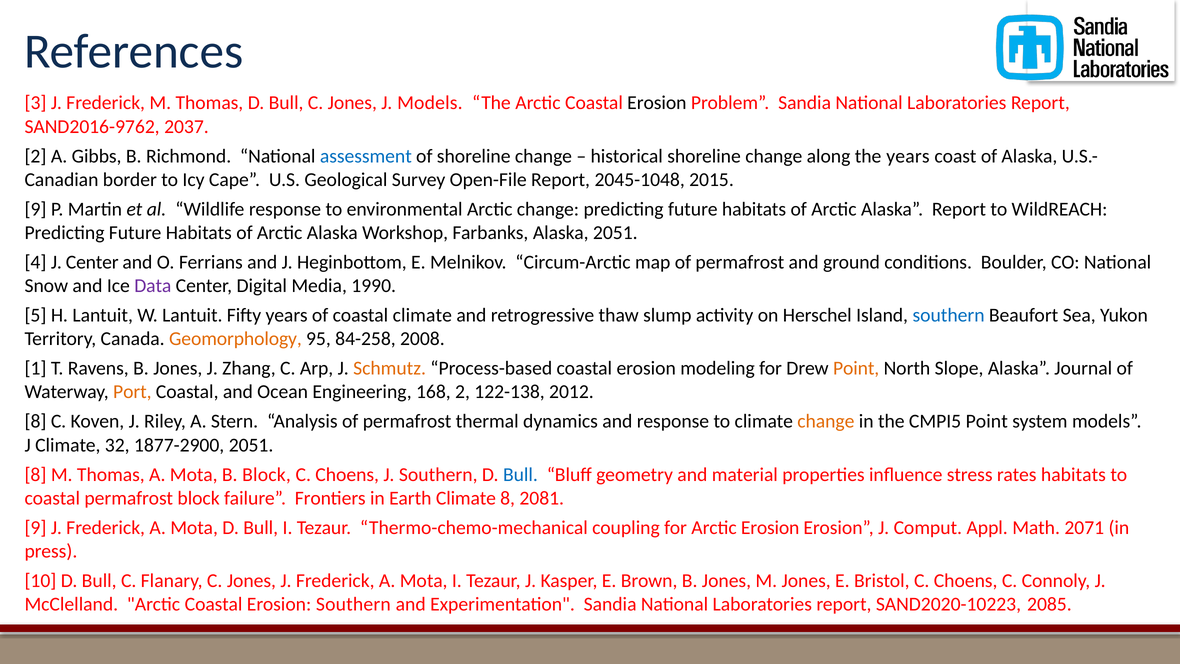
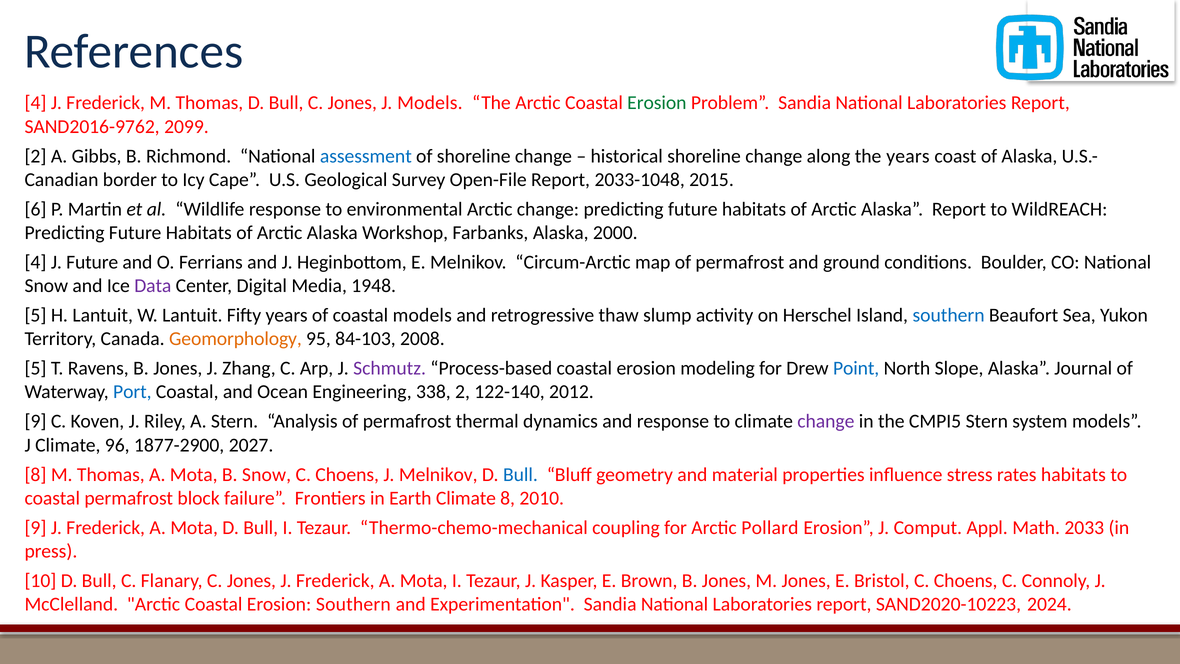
3: 3 -> 4 (36, 103)
Erosion colour: black -> green (657, 103)
2037: 2037 -> 2099 (186, 127)
2045-1048: 2045-1048 -> 2033-1048 (640, 180)
9: 9 -> 6 (36, 209)
Alaska 2051: 2051 -> 2000 (615, 233)
J Center: Center -> Future (92, 262)
1990: 1990 -> 1948 (374, 286)
coastal climate: climate -> models (422, 315)
84-258: 84-258 -> 84-103 (365, 339)
1: 1 -> 5 (36, 368)
Schmutz colour: orange -> purple (390, 368)
Point colour: orange -> blue (856, 368)
Port colour: orange -> blue (132, 392)
168: 168 -> 338 (433, 392)
122-138: 122-138 -> 122-140 (510, 392)
8: 8 -> 9 (36, 421)
change colour: orange -> purple (826, 421)
CMPI5 Point: Point -> Stern (987, 421)
32: 32 -> 96 (117, 445)
1877-2900 2051: 2051 -> 2027 (251, 445)
B Block: Block -> Snow (267, 474)
J Southern: Southern -> Melnikov (438, 474)
2081: 2081 -> 2010 (542, 498)
Arctic Erosion: Erosion -> Pollard (770, 527)
2071: 2071 -> 2033 (1084, 527)
2085: 2085 -> 2024 (1049, 604)
